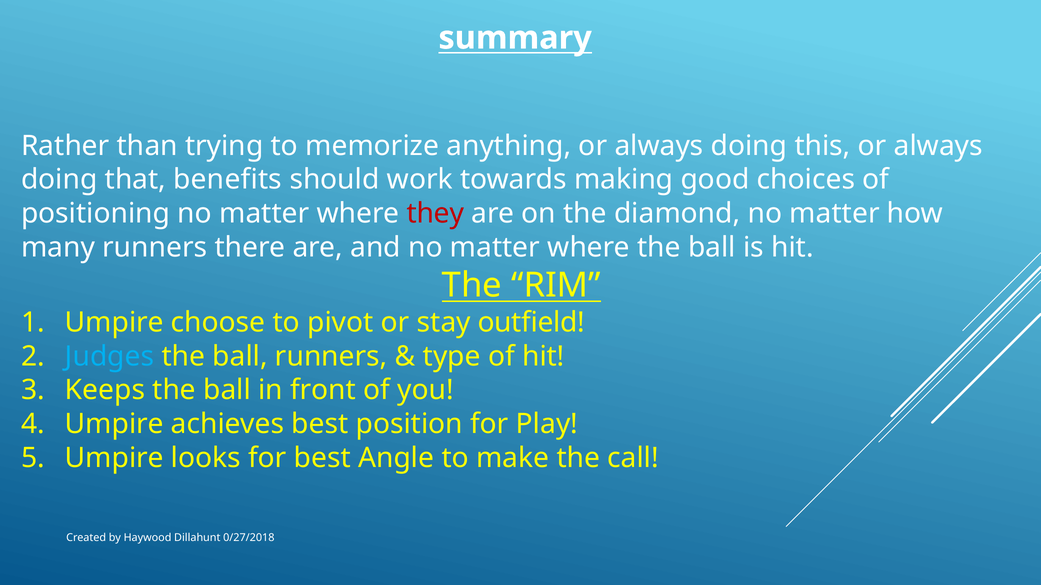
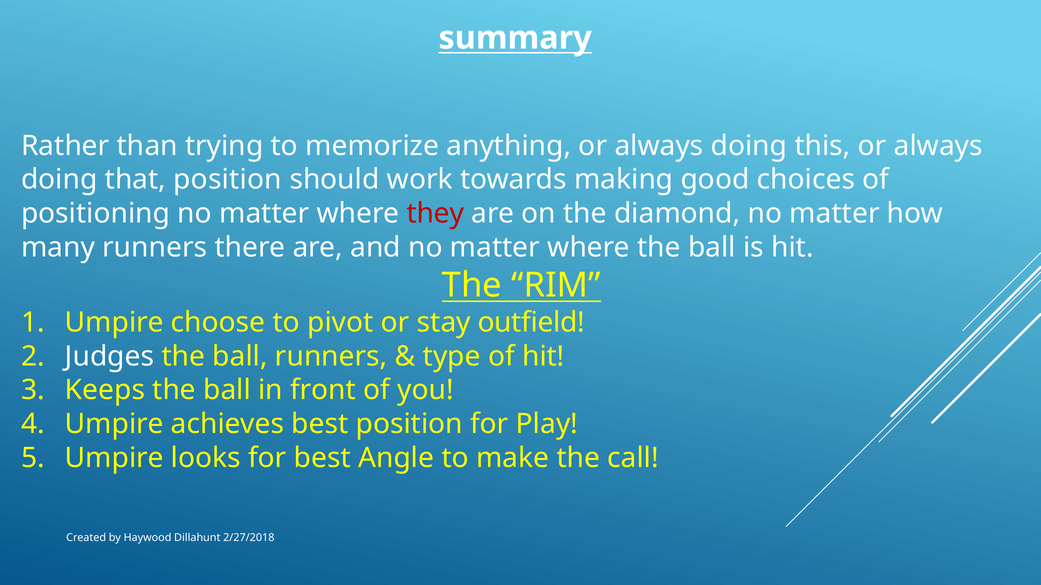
that benefits: benefits -> position (228, 180)
Judges colour: light blue -> white (110, 357)
0/27/2018: 0/27/2018 -> 2/27/2018 (249, 538)
